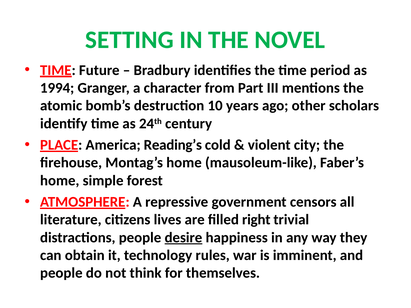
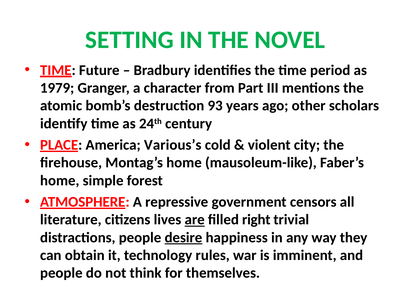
1994: 1994 -> 1979 (57, 88)
10: 10 -> 93 (215, 106)
Reading’s: Reading’s -> Various’s (173, 145)
are underline: none -> present (195, 220)
